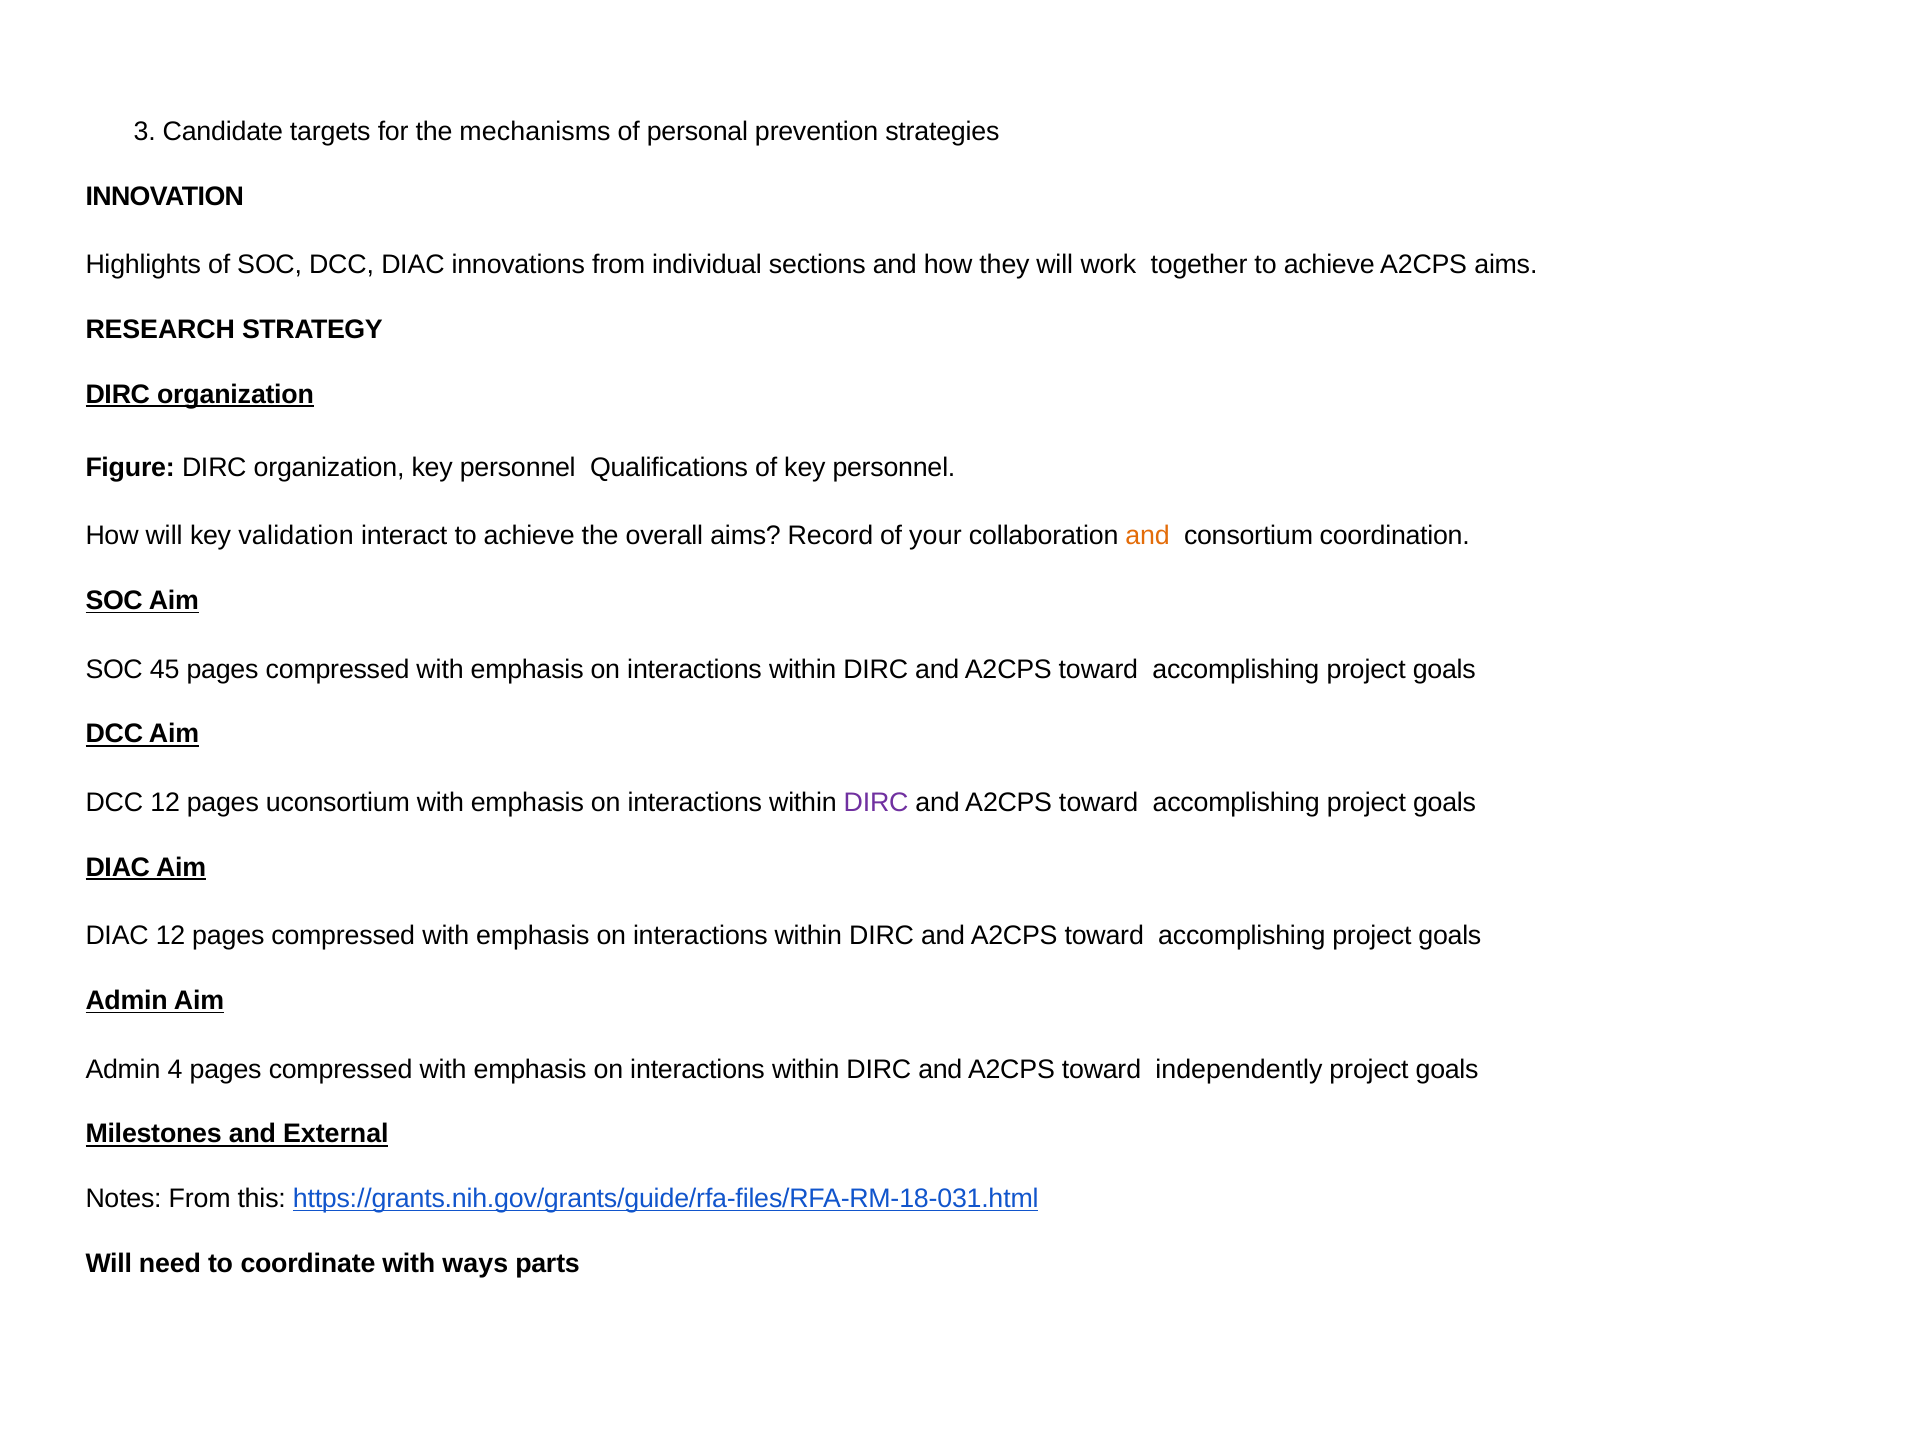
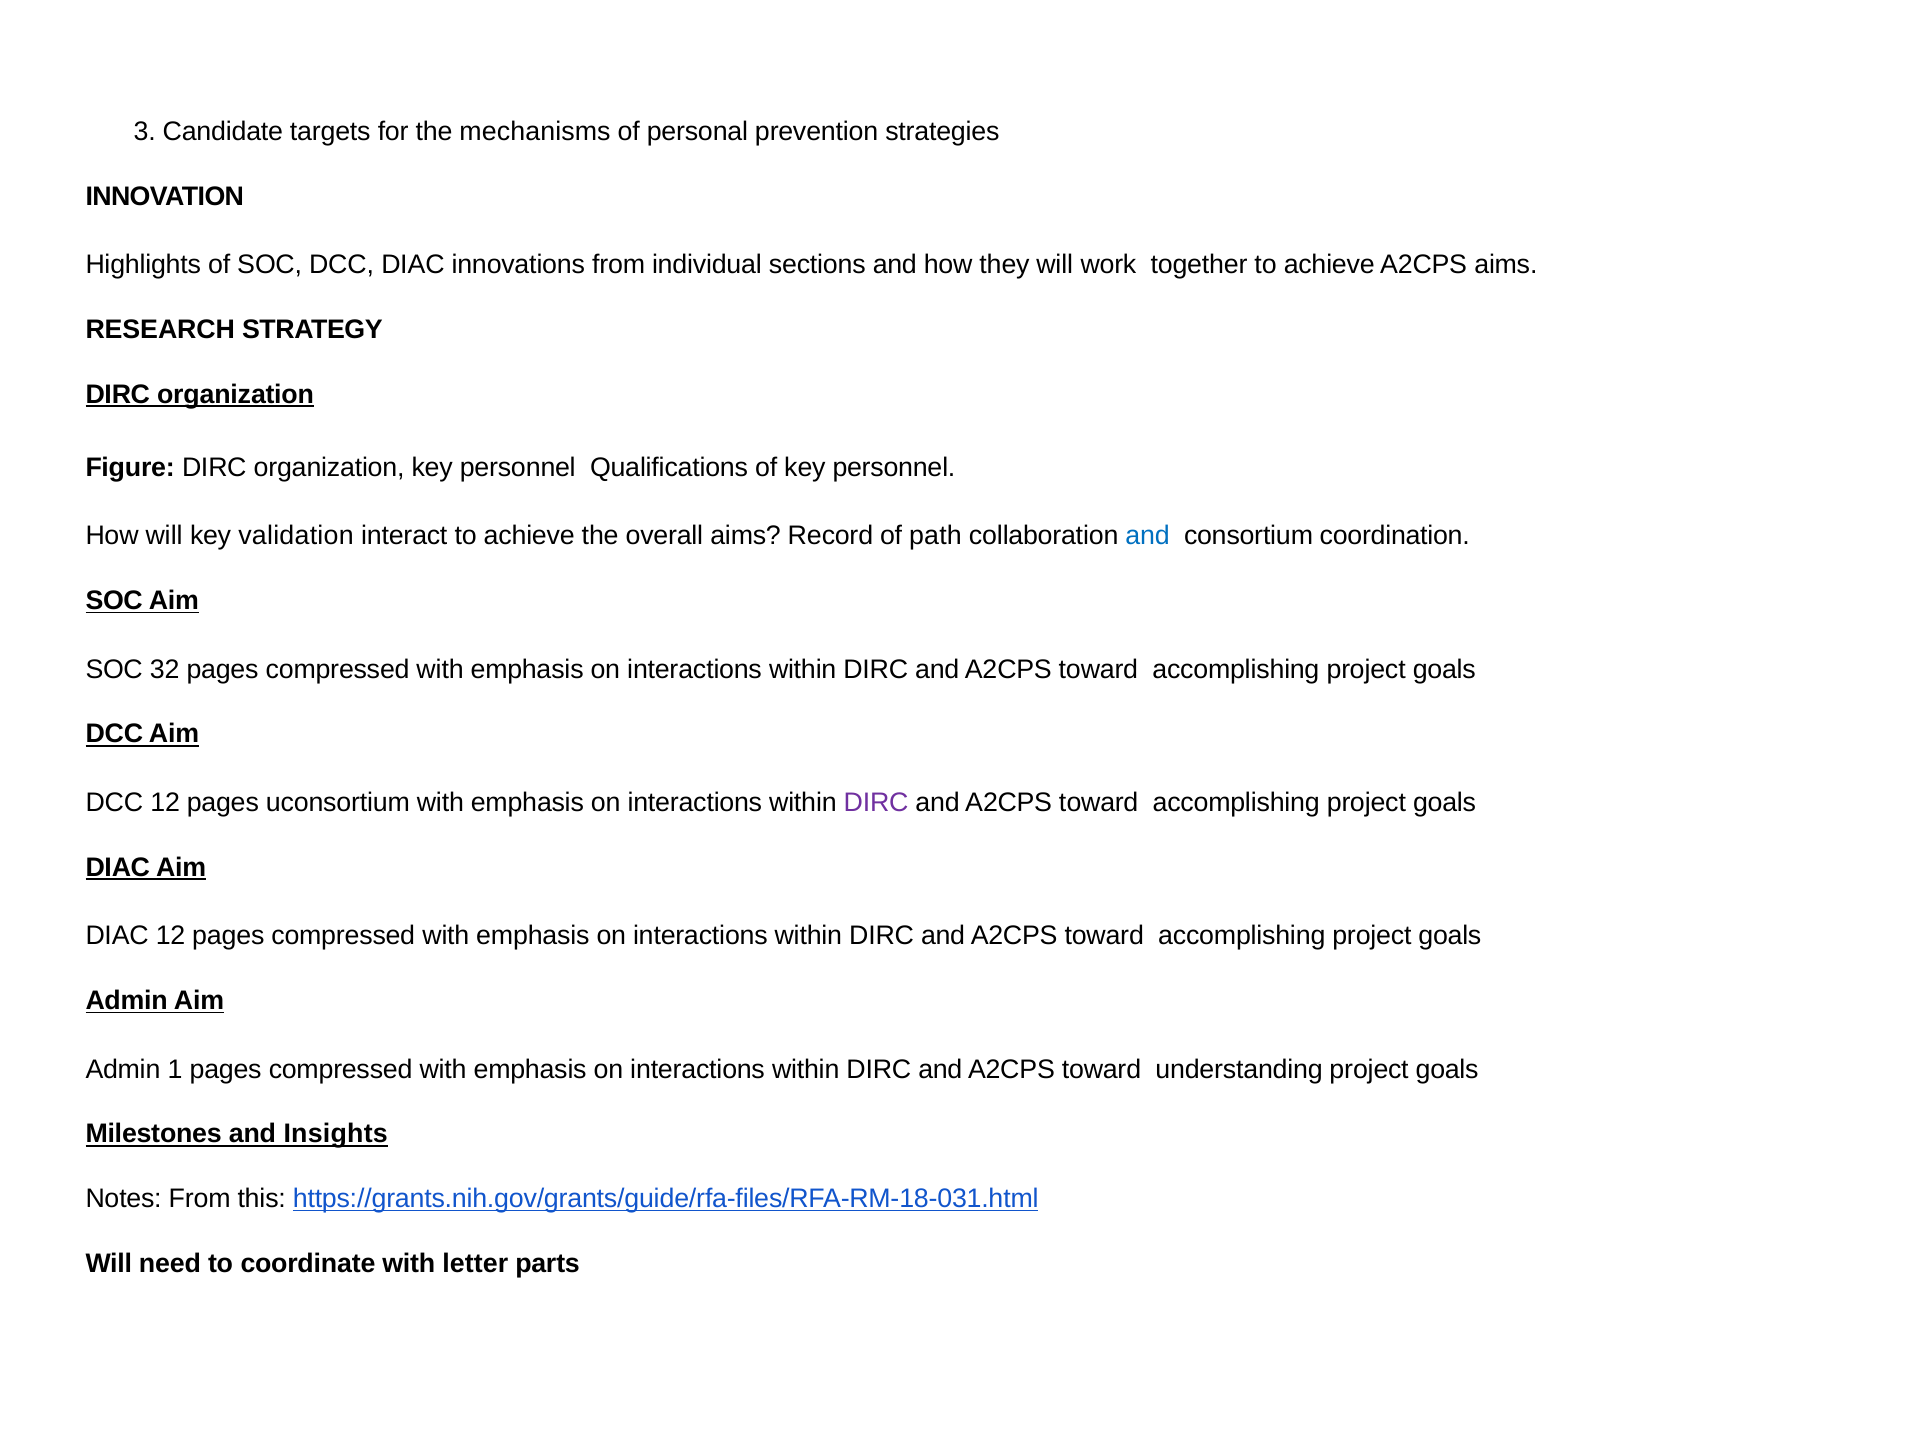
your: your -> path (936, 536)
and colour: orange -> blue (1148, 536)
45: 45 -> 32 (165, 669)
4: 4 -> 1 (175, 1069)
independently: independently -> understanding (1239, 1069)
External: External -> Insights (336, 1134)
ways: ways -> letter (475, 1263)
